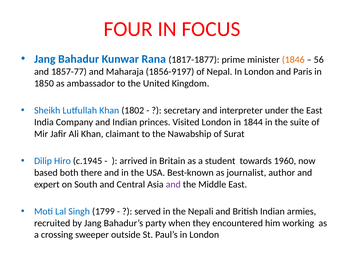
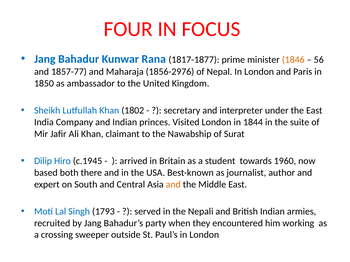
1856-9197: 1856-9197 -> 1856-2976 (170, 72)
and colour: purple -> orange (173, 185)
1799: 1799 -> 1793 (103, 212)
